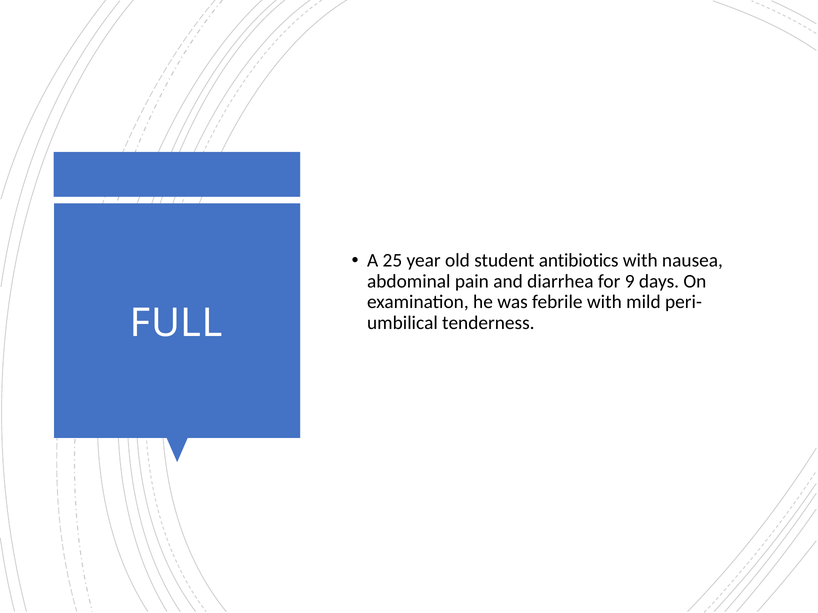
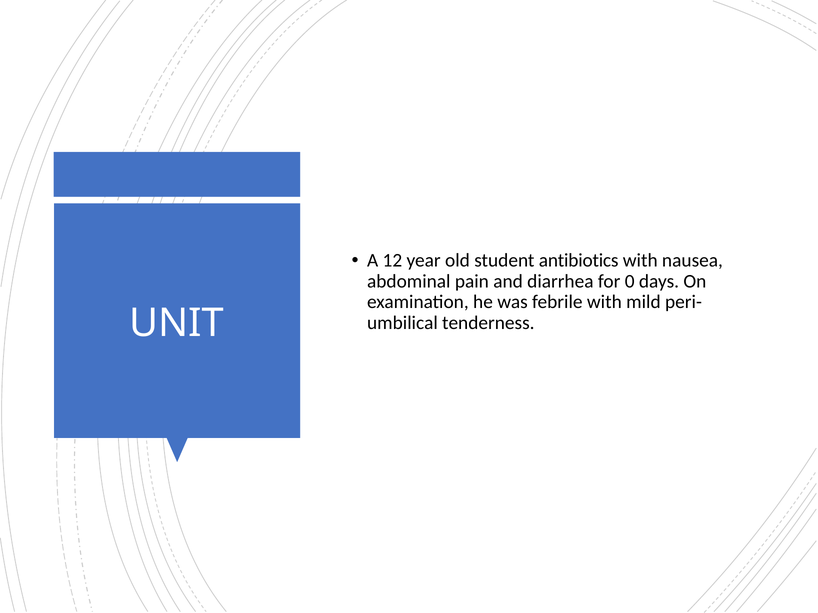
25: 25 -> 12 (392, 261)
9: 9 -> 0 (630, 281)
FULL: FULL -> UNIT (177, 323)
